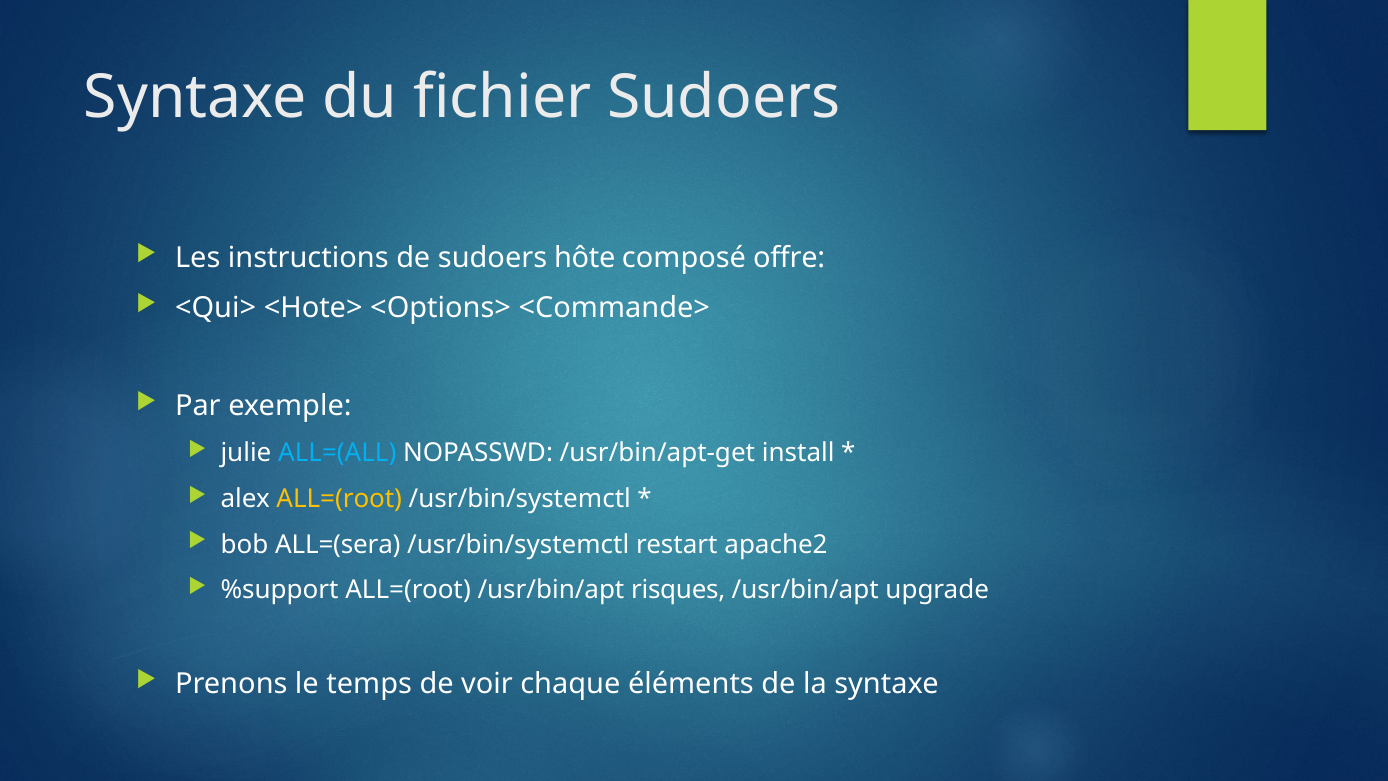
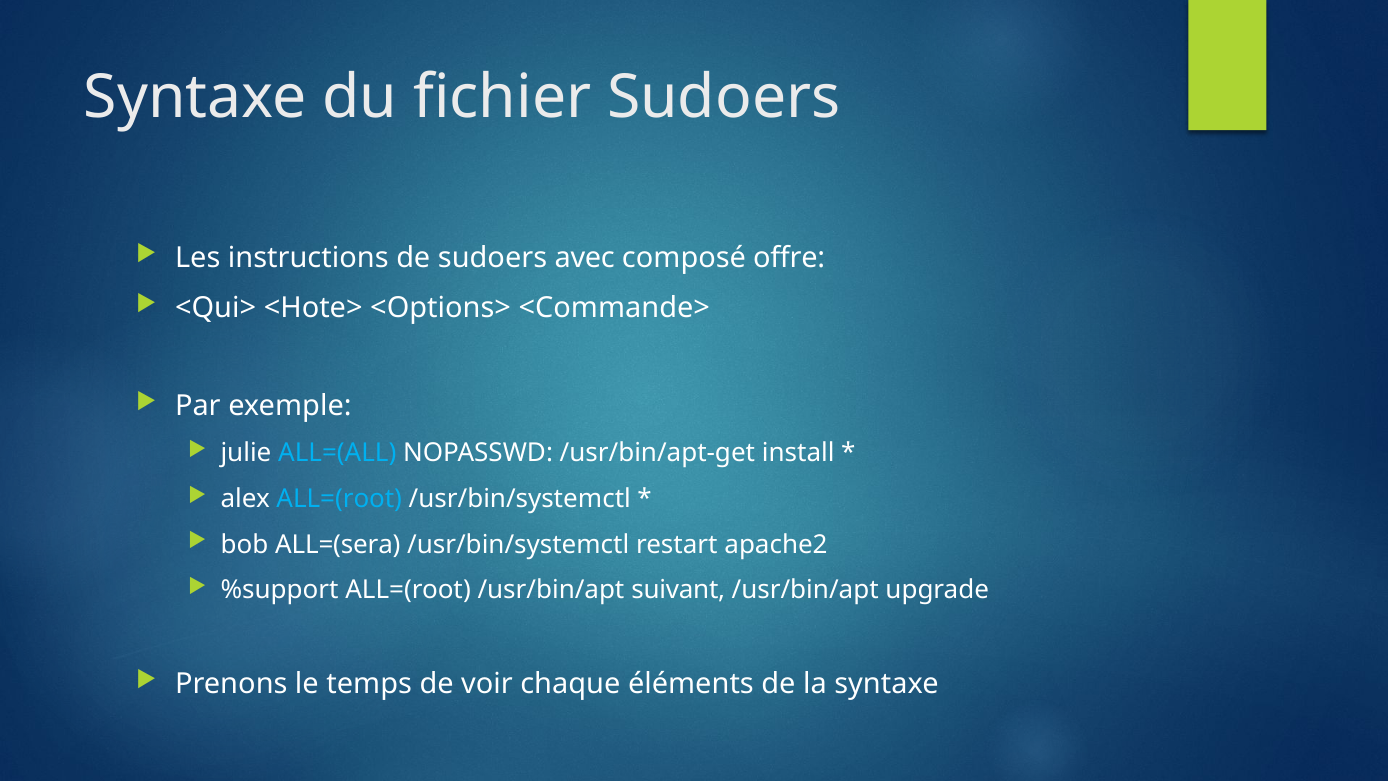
hôte: hôte -> avec (585, 258)
ALL=(root colour: yellow -> light blue (339, 499)
risques: risques -> suivant (678, 590)
